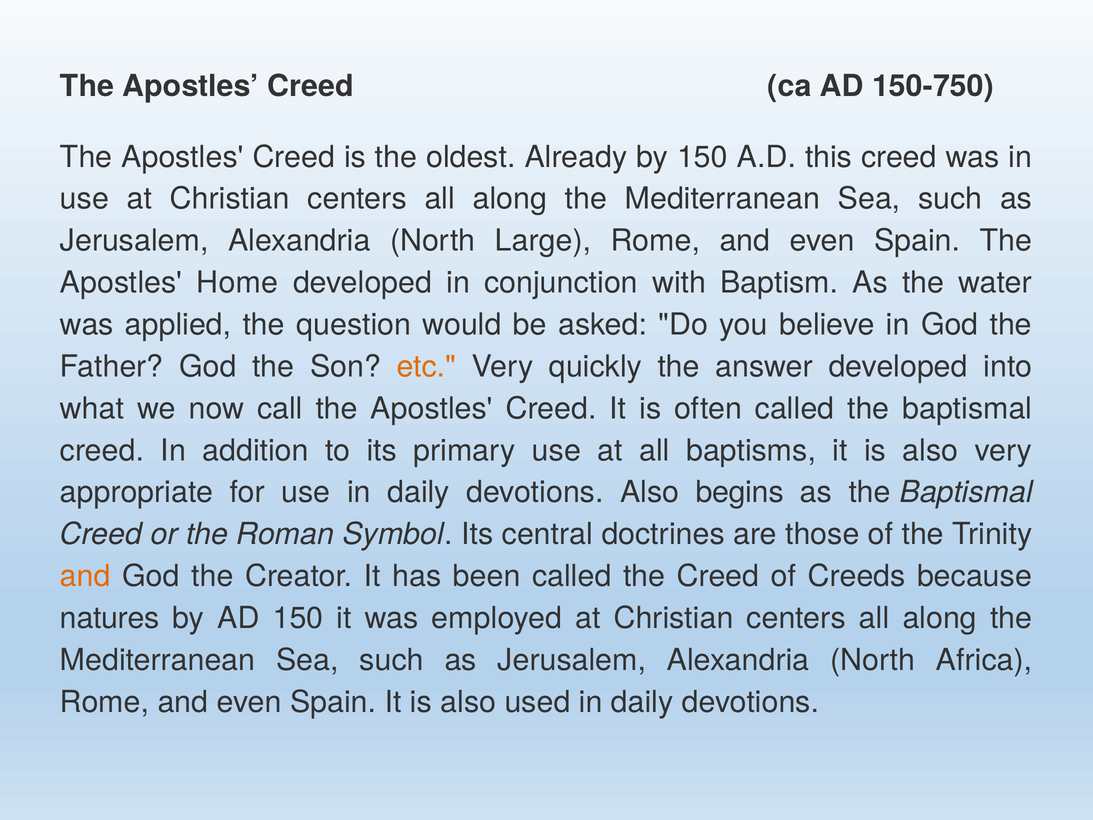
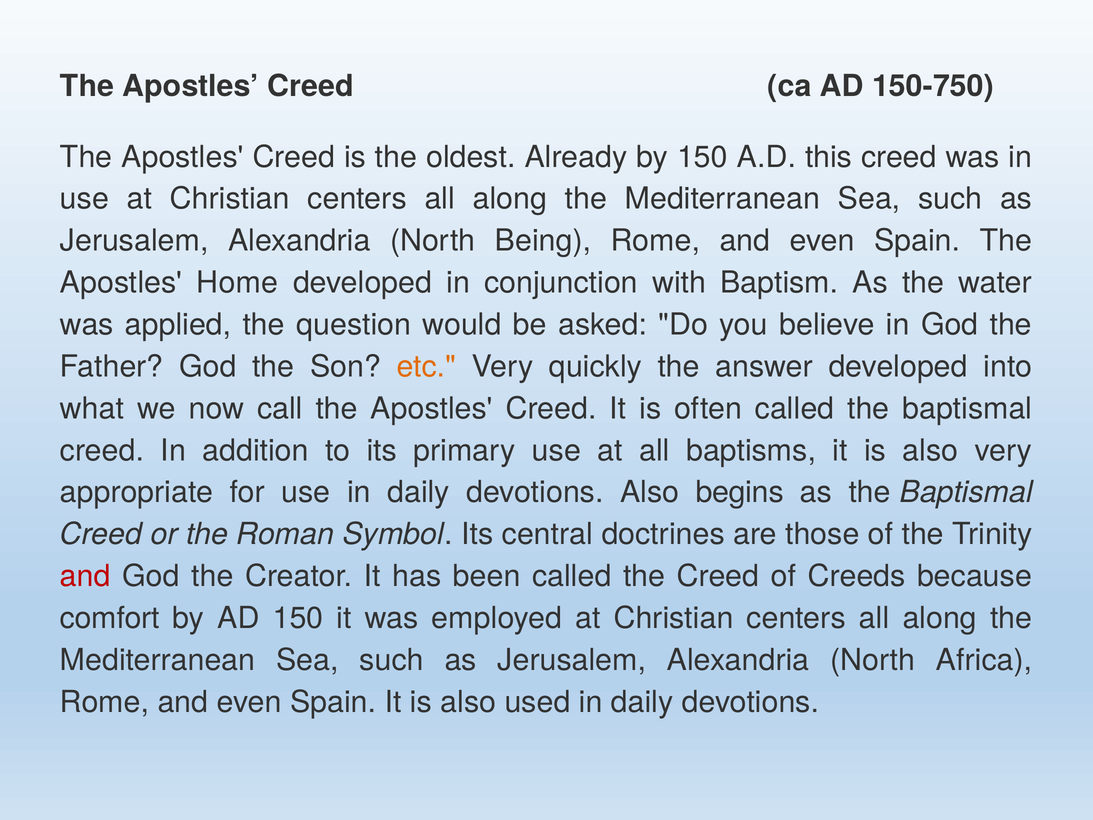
Large: Large -> Being (543, 241)
and colour: orange -> red (85, 576)
natures: natures -> comfort (110, 618)
